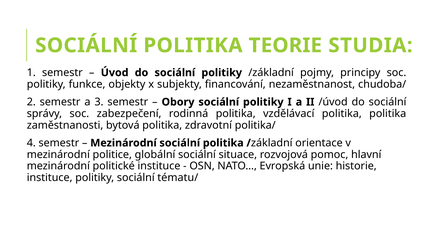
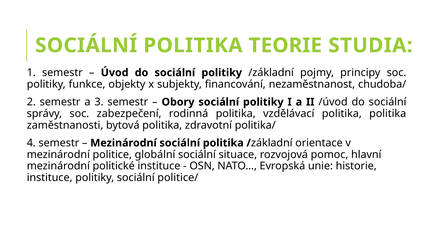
tématu/: tématu/ -> politice/ (178, 178)
